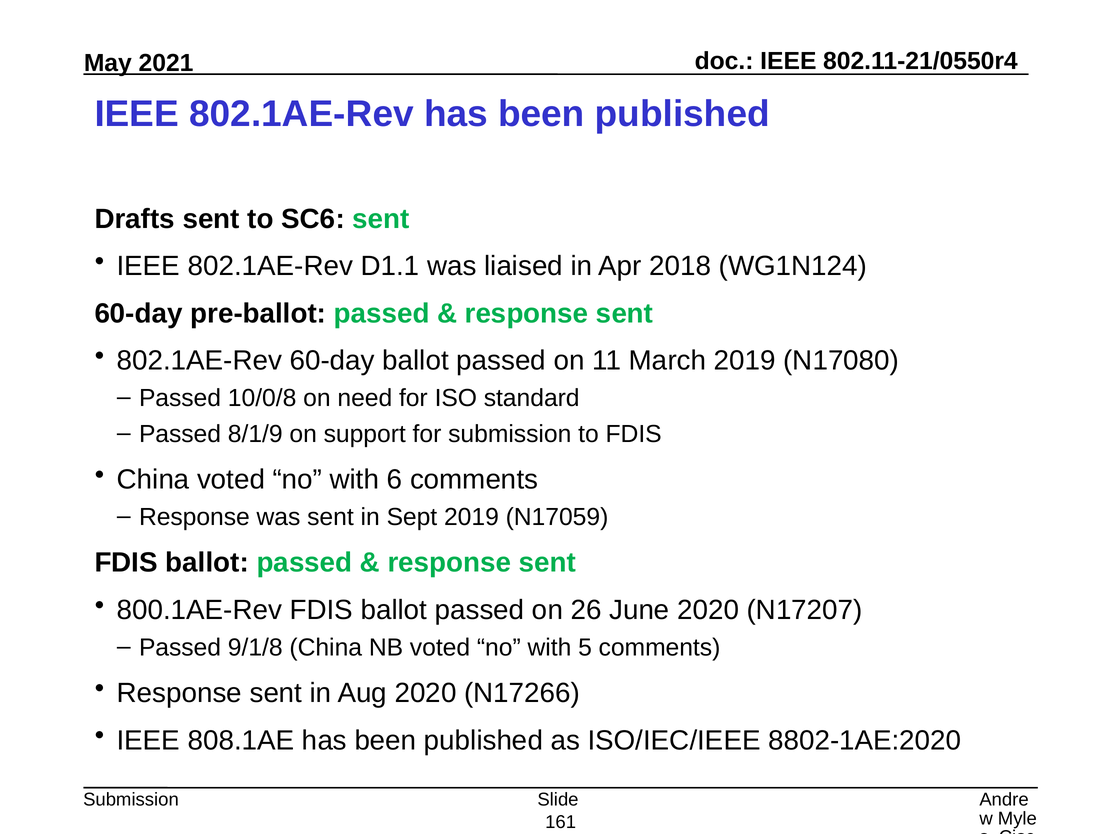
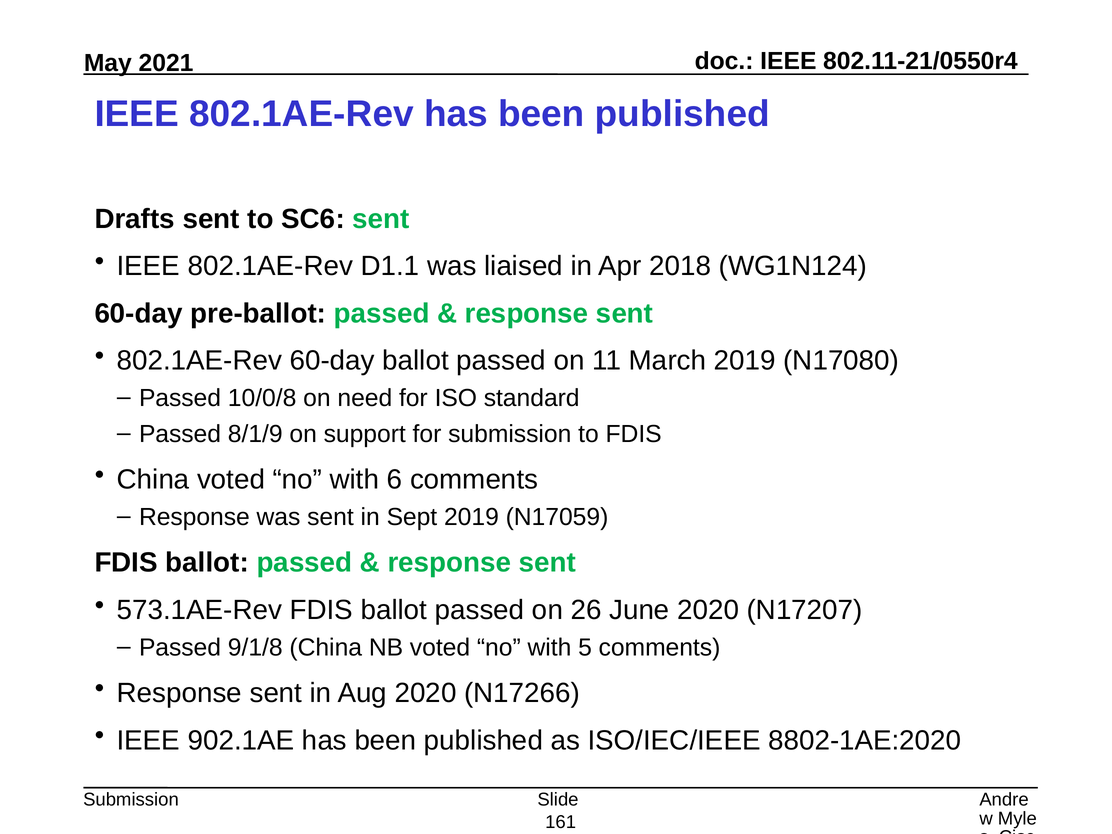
800.1AE-Rev: 800.1AE-Rev -> 573.1AE-Rev (199, 610)
808.1AE: 808.1AE -> 902.1AE (241, 740)
